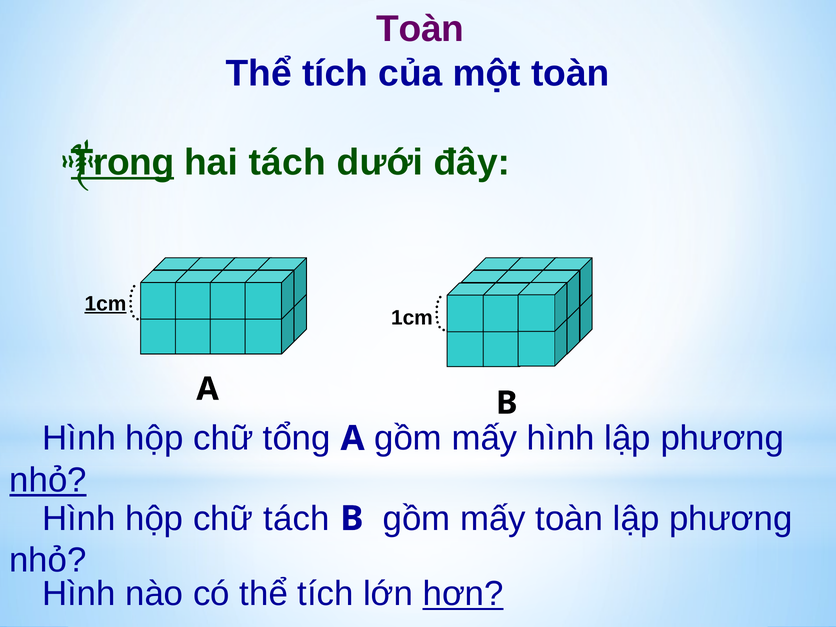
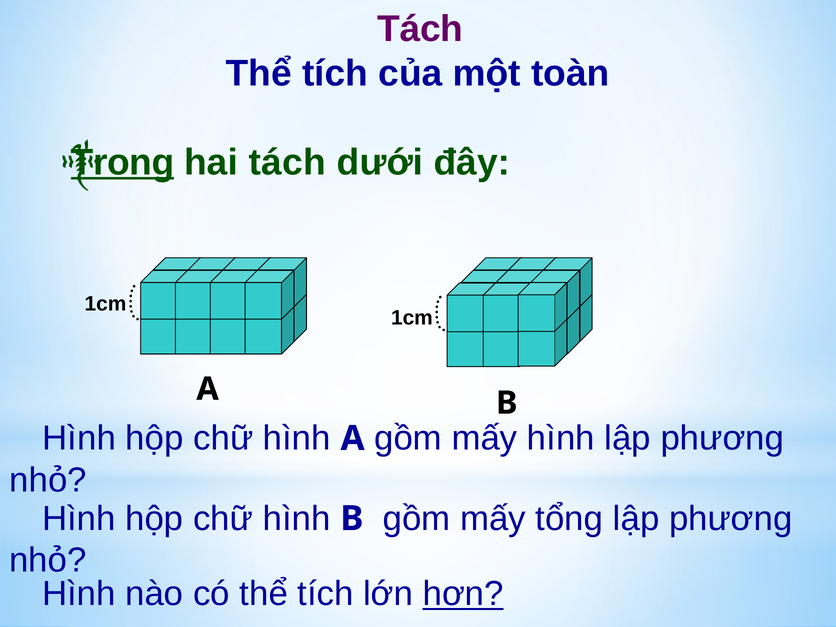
Toàn: Toàn -> Tách (420, 29)
1cm underline: present -> none (105, 304)
tổng: tổng -> hình (297, 438)
nhỏ underline: present -> none (48, 480)
tách: tách -> hình (297, 519)
mấy toàn: toàn -> tổng (569, 519)
